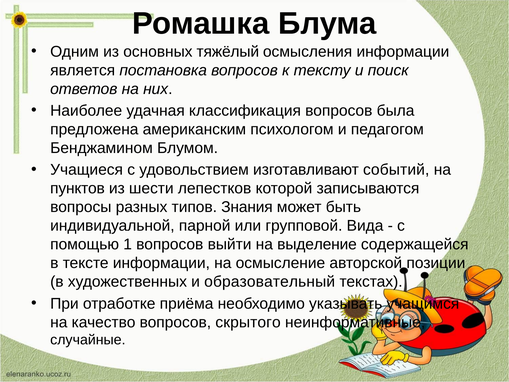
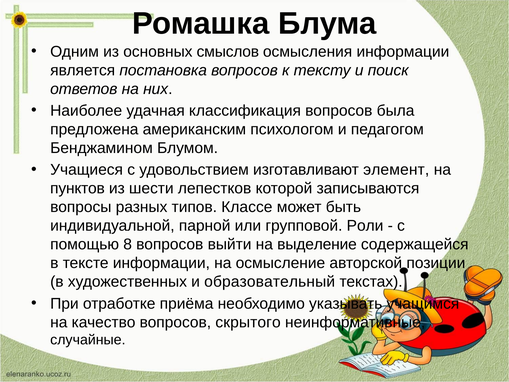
тяжёлый: тяжёлый -> смыслов (228, 52)
событий: событий -> элемент (396, 170)
Знания: Знания -> Классе (247, 207)
Вида: Вида -> Роли (365, 226)
1: 1 -> 8 (128, 244)
